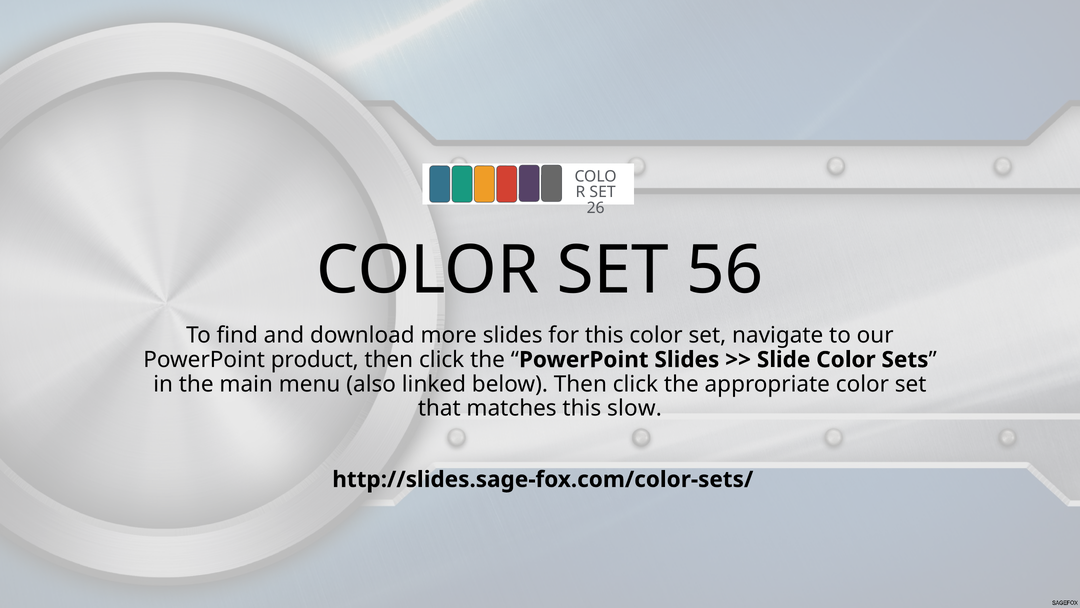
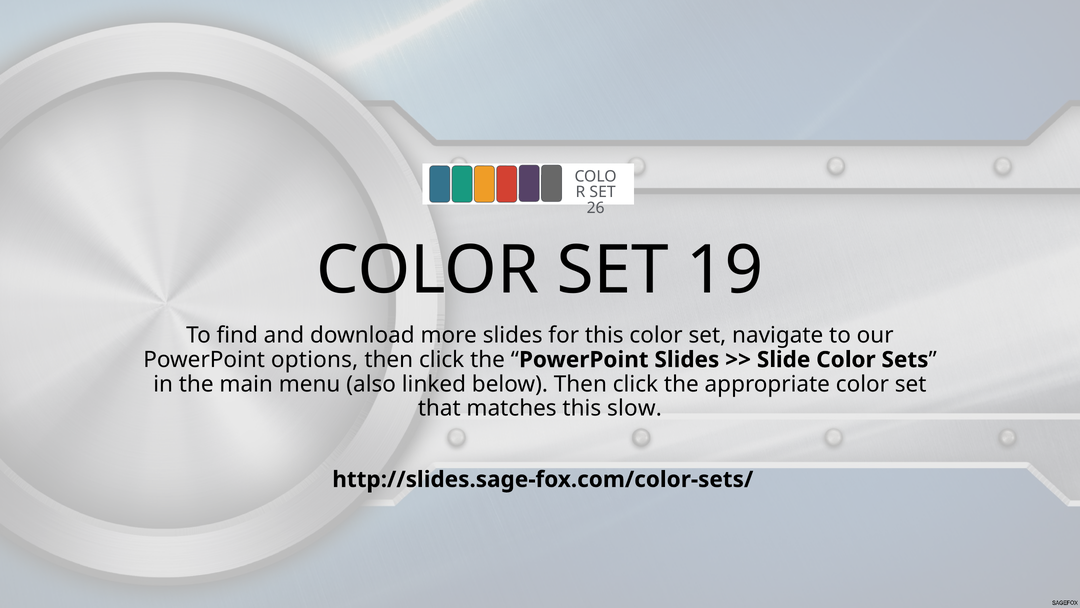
56: 56 -> 19 (725, 270)
product: product -> options (315, 359)
